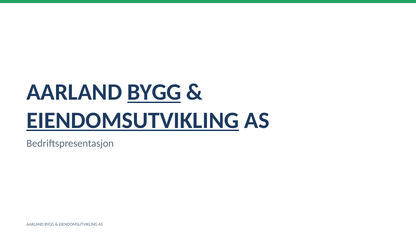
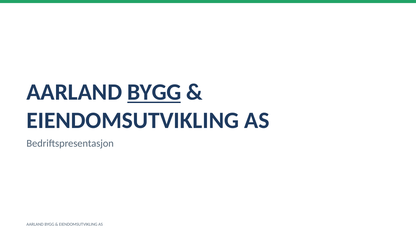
EIENDOMSUTVIKLING underline: present -> none (133, 120)
